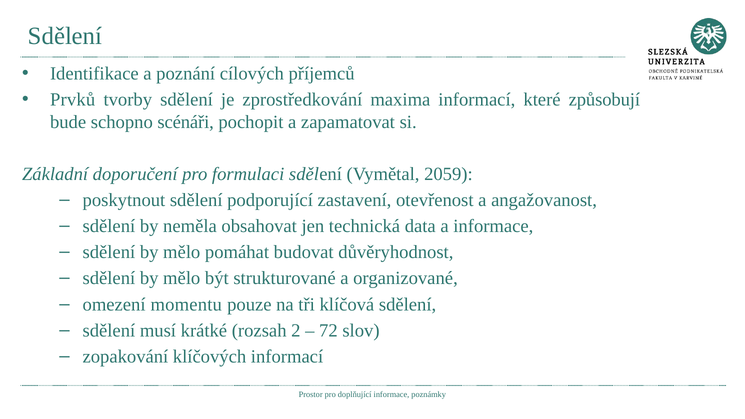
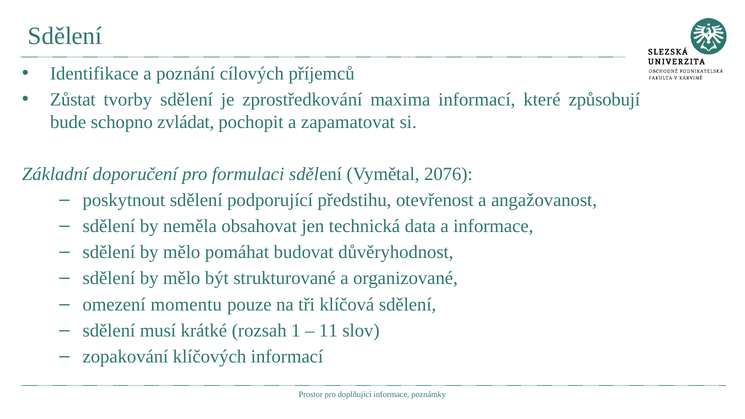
Prvků: Prvků -> Zůstat (73, 100)
scénáři: scénáři -> zvládat (186, 122)
2059: 2059 -> 2076 (448, 174)
zastavení: zastavení -> předstihu (354, 200)
2: 2 -> 1 (296, 331)
72: 72 -> 11 (328, 331)
